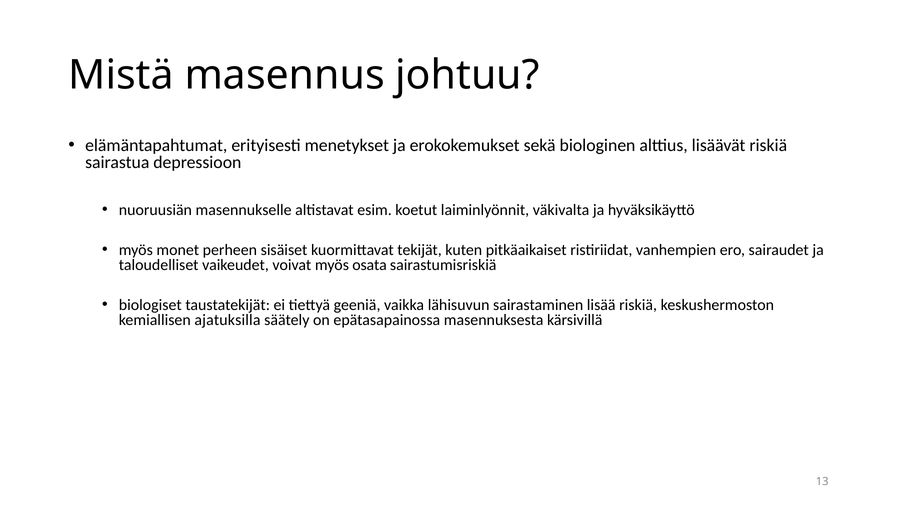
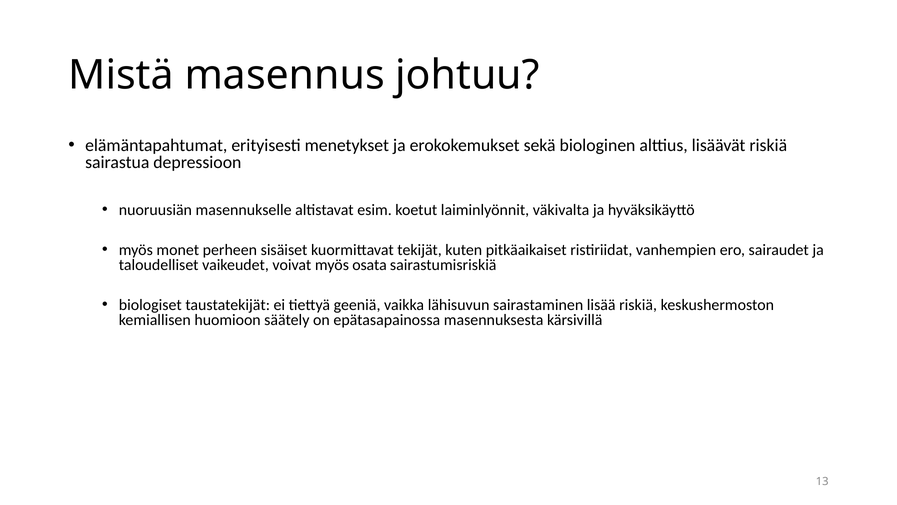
ajatuksilla: ajatuksilla -> huomioon (228, 320)
